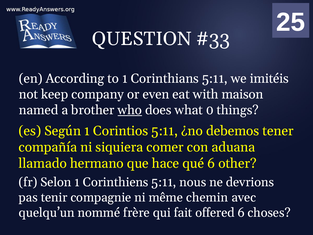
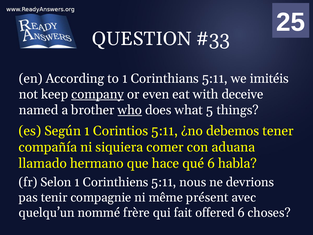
company underline: none -> present (98, 94)
maison: maison -> deceive (242, 94)
0: 0 -> 5 (210, 110)
other: other -> habla (237, 163)
chemin: chemin -> présent (207, 197)
